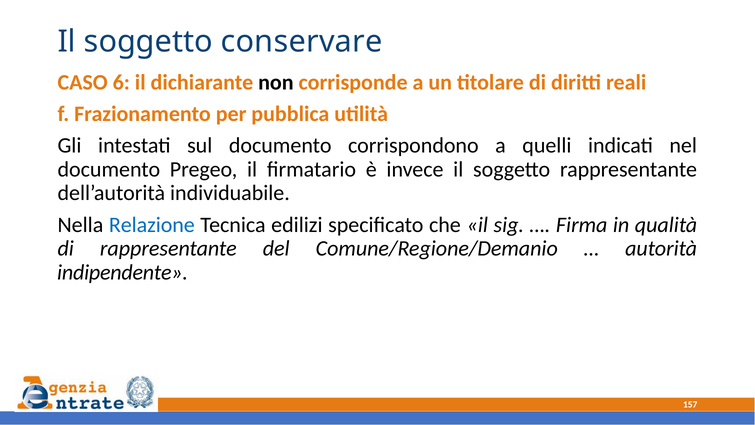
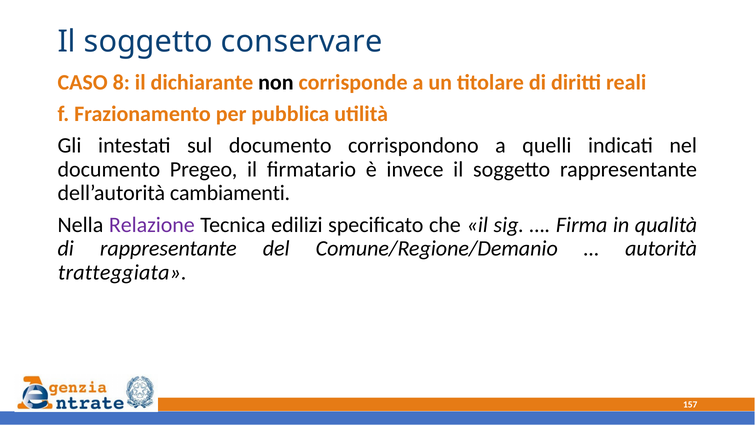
6: 6 -> 8 (121, 82)
individuabile: individuabile -> cambiamenti (230, 193)
Relazione colour: blue -> purple (152, 225)
indipendente: indipendente -> tratteggiata (122, 272)
